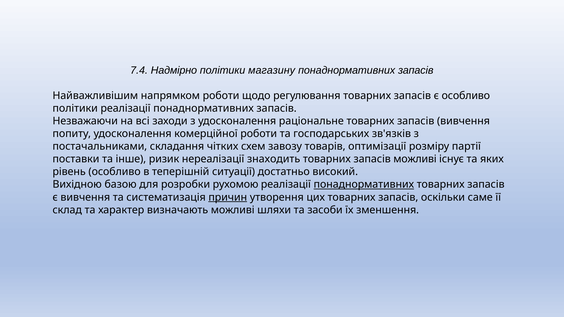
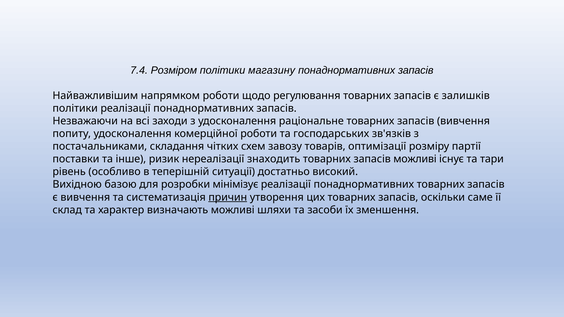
Надмірно: Надмірно -> Розміром (174, 70)
є особливо: особливо -> залишків (466, 96)
яких: яких -> тари (492, 159)
рухомою: рухомою -> мінімізує (236, 185)
понаднормативних underline: present -> none (364, 185)
